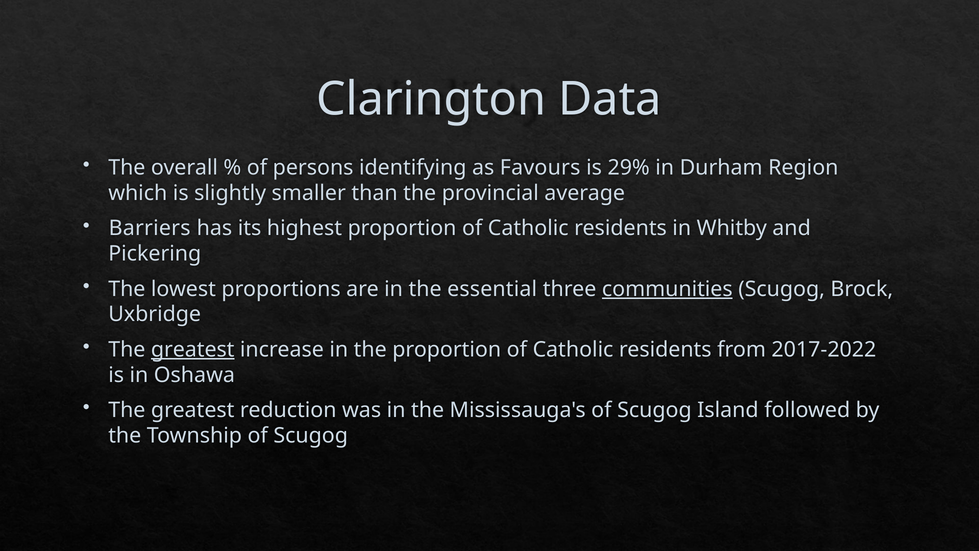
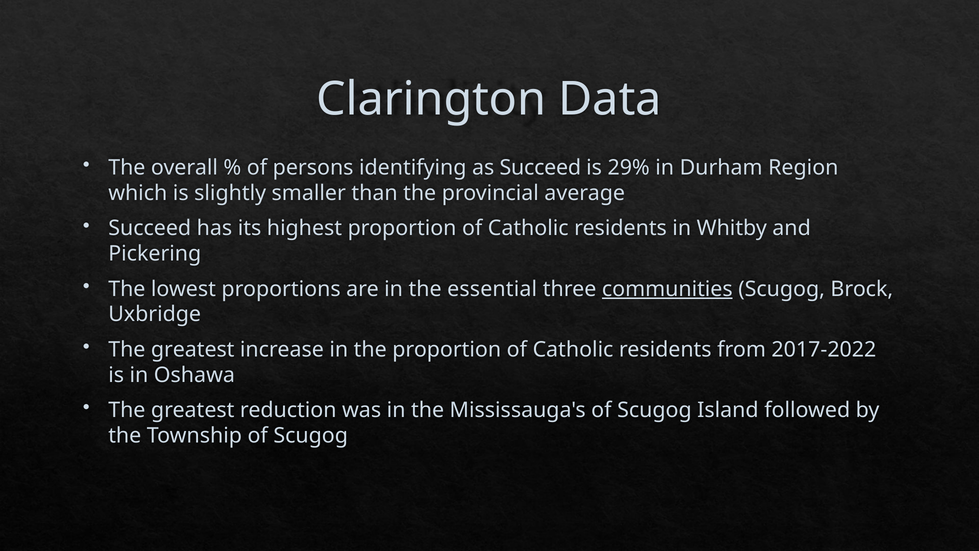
as Favours: Favours -> Succeed (540, 168)
Barriers: Barriers -> Succeed (150, 228)
greatest underline: present -> none (193, 349)
